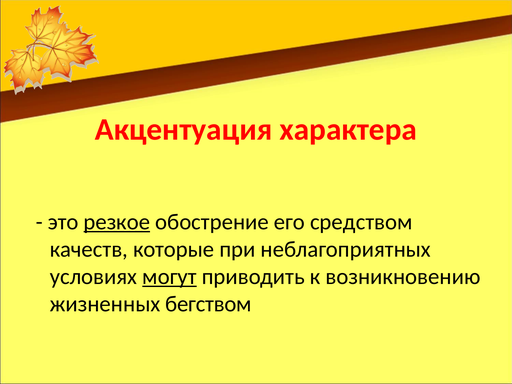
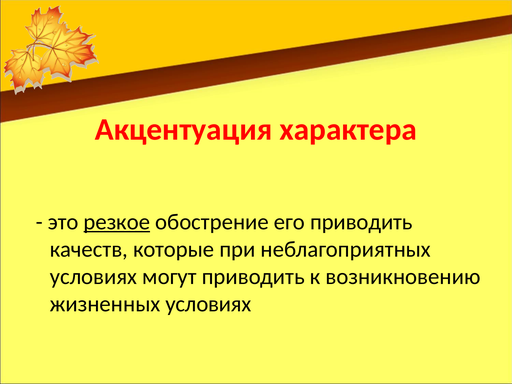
его средством: средством -> приводить (361, 222)
могут underline: present -> none (170, 277)
жизненных бегством: бегством -> условиях (208, 304)
